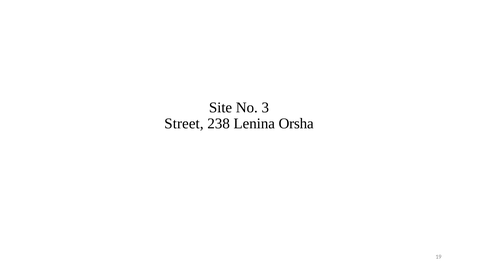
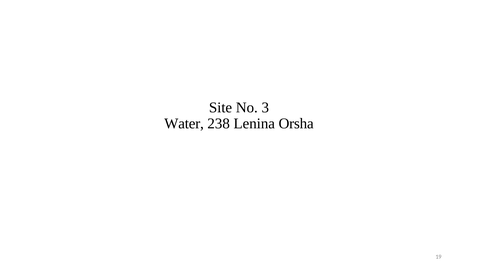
Street: Street -> Water (184, 124)
